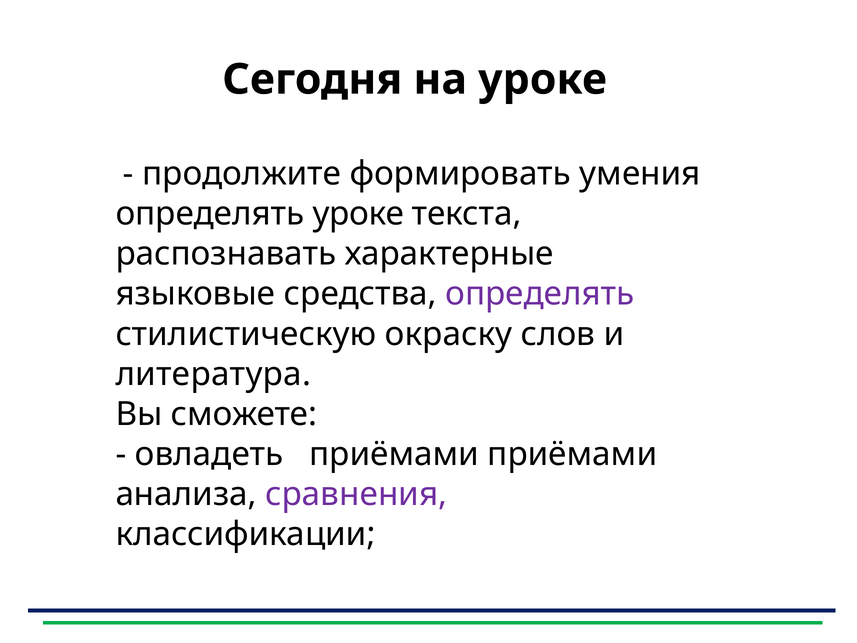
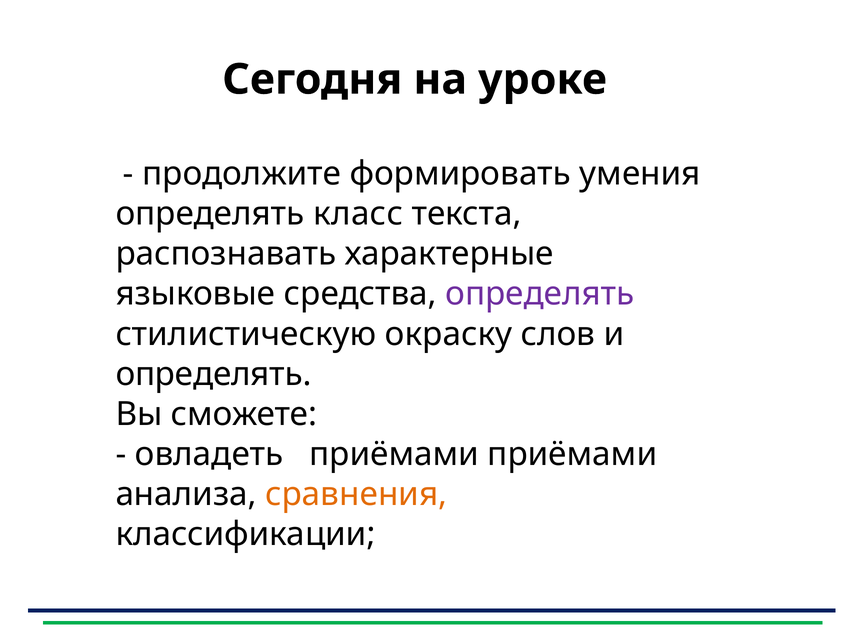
определять уроке: уроке -> класс (358, 214)
литература: литература -> определять (213, 374)
сравнения colour: purple -> orange (356, 494)
